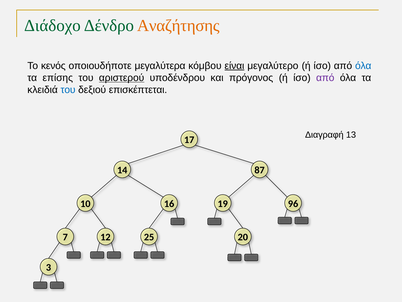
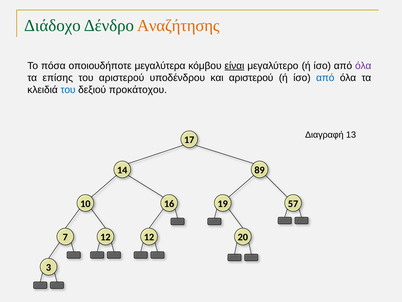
κενός: κενός -> πόσα (53, 66)
όλα colour: blue -> purple (363, 66)
αριστερού underline: present -> none (122, 78)
και πρόγονος: πρόγονος -> αριστερού (251, 78)
από colour: purple -> blue (325, 78)
επισκέπτεται: επισκέπτεται -> προκάτοχου (138, 90)
87: 87 -> 89 (260, 170)
96: 96 -> 57 (293, 203)
7 25: 25 -> 12 (149, 237)
